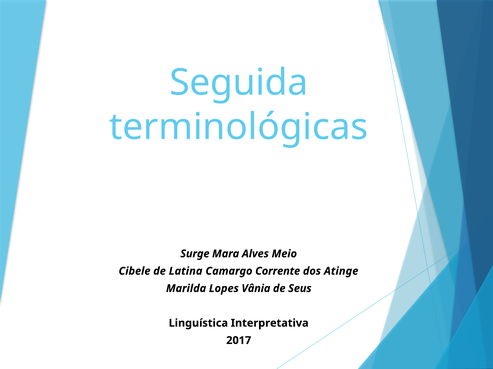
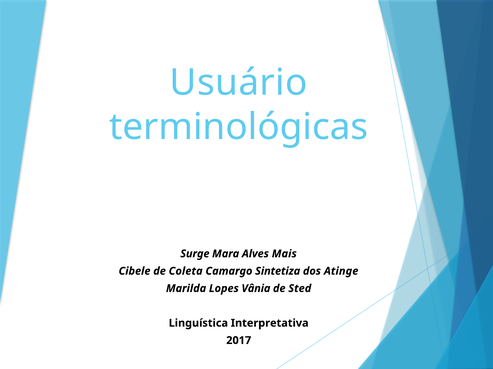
Seguida: Seguida -> Usuário (239, 83)
Meio: Meio -> Mais (284, 254)
Latina: Latina -> Coleta (186, 272)
Corrente: Corrente -> Sintetiza (278, 272)
Seus: Seus -> Sted (300, 289)
